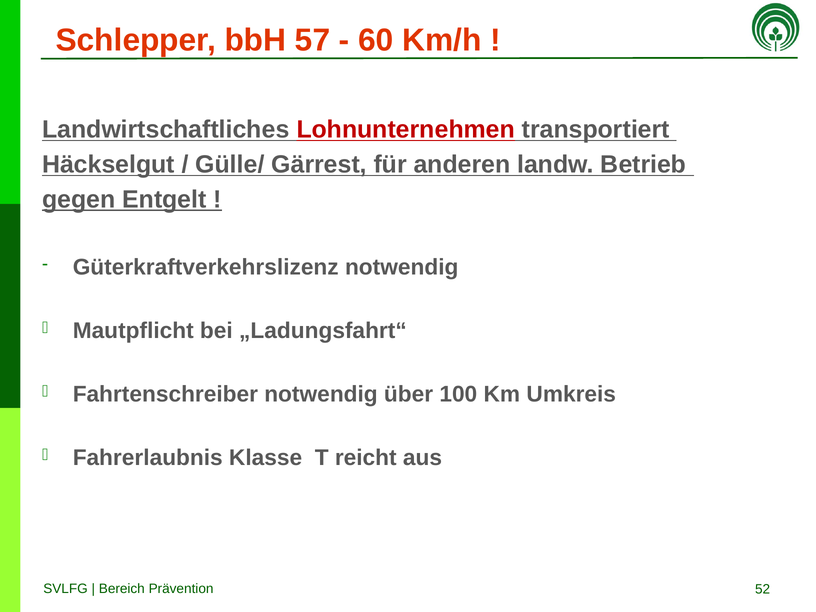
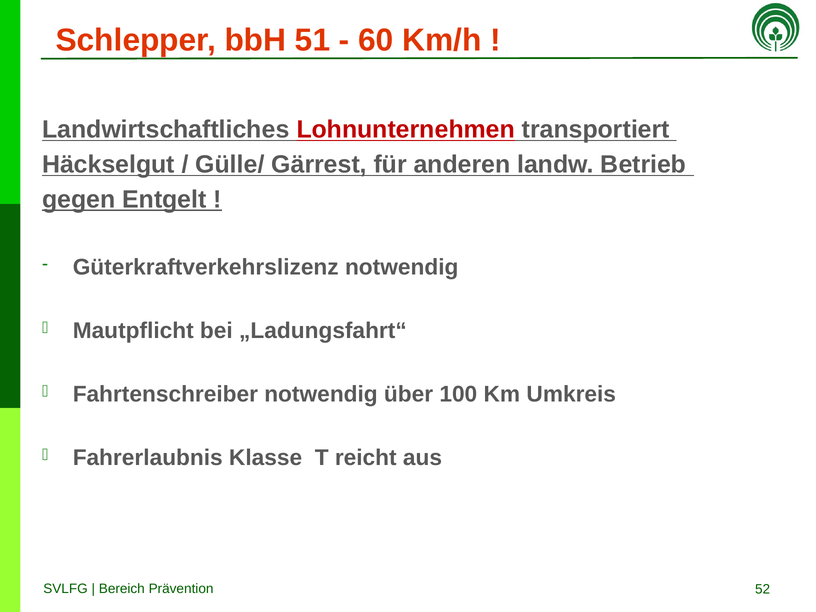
57: 57 -> 51 (313, 40)
